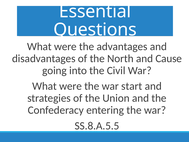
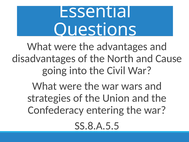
start: start -> wars (132, 86)
